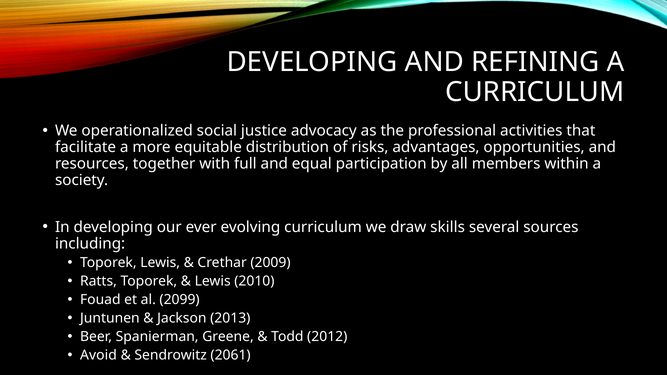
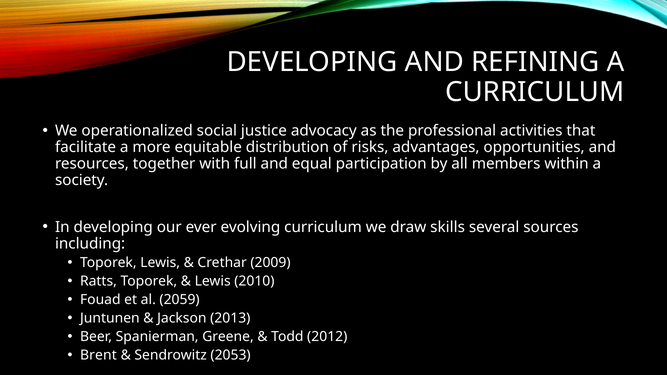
2099: 2099 -> 2059 (180, 300)
Avoid: Avoid -> Brent (98, 355)
2061: 2061 -> 2053 (231, 355)
